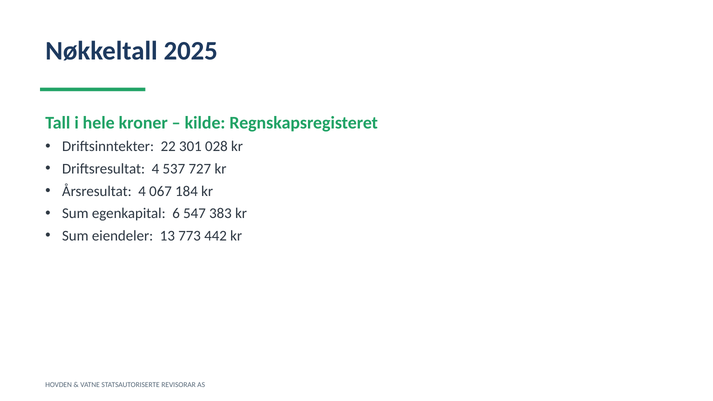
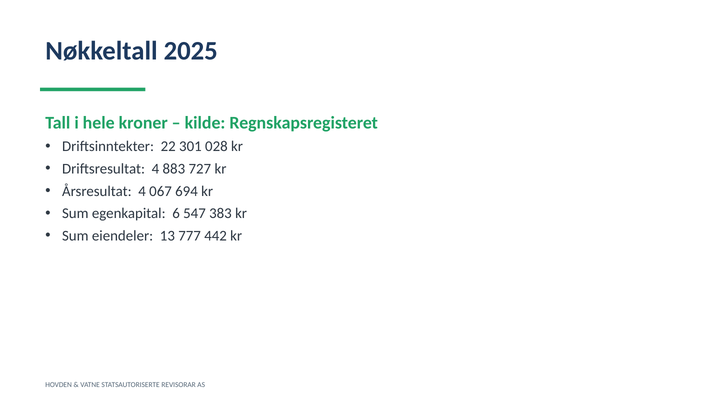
537: 537 -> 883 (174, 169)
184: 184 -> 694 (186, 191)
773: 773 -> 777 (190, 236)
